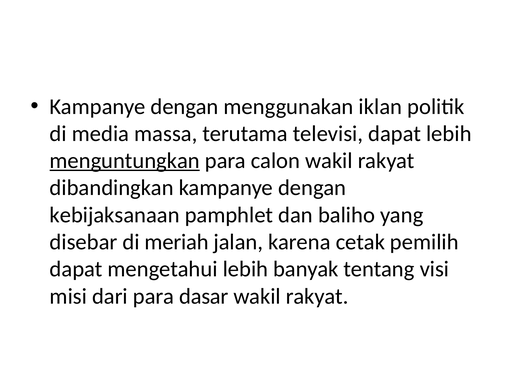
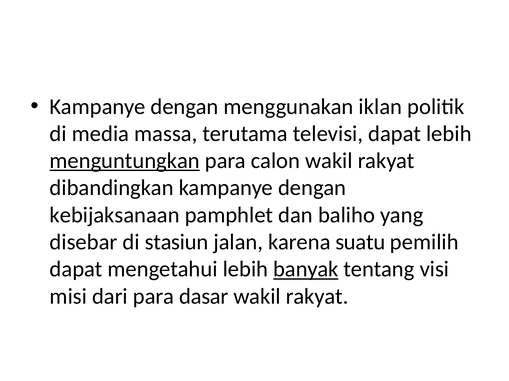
meriah: meriah -> stasiun (177, 243)
cetak: cetak -> suatu (360, 243)
banyak underline: none -> present (306, 270)
